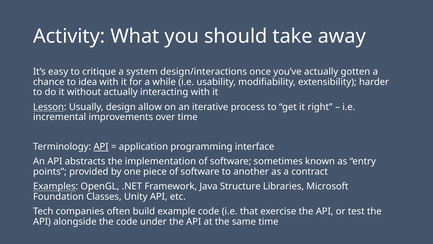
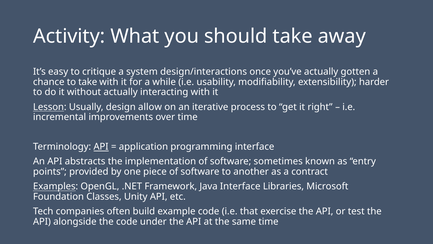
to idea: idea -> take (88, 82)
Java Structure: Structure -> Interface (240, 186)
